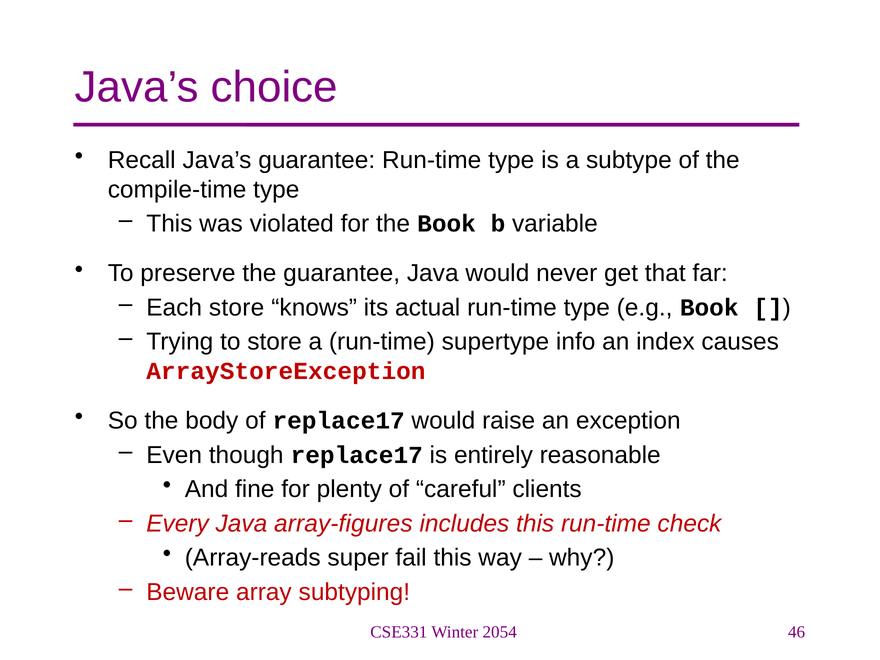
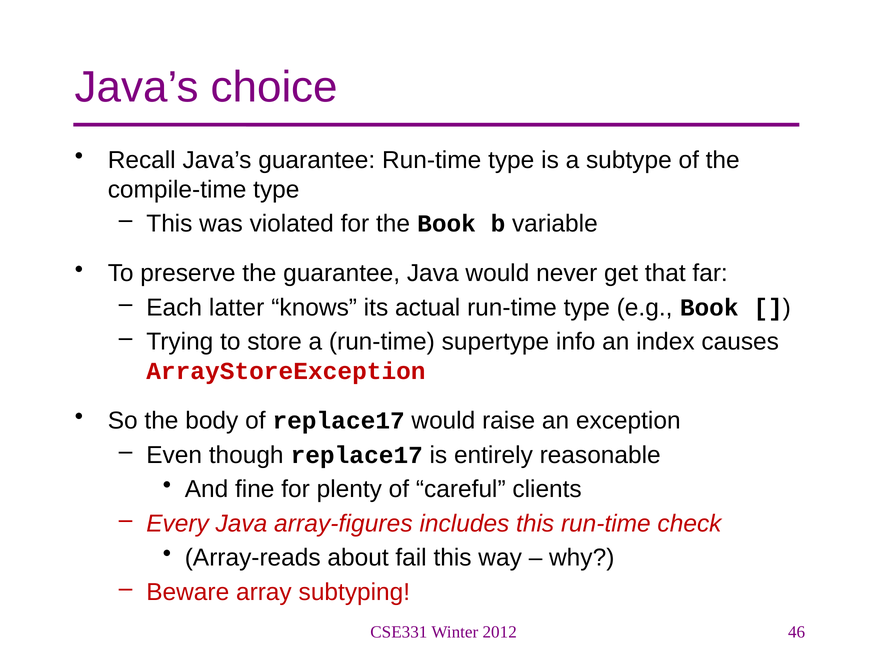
Each store: store -> latter (237, 308)
super: super -> about (358, 558)
2054: 2054 -> 2012 (500, 632)
